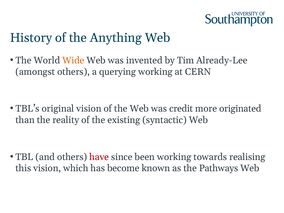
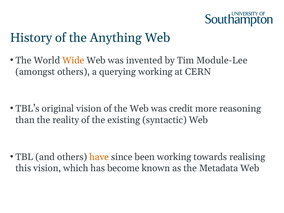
Already-Lee: Already-Lee -> Module-Lee (222, 60)
originated: originated -> reasoning (240, 109)
have colour: red -> orange (99, 157)
Pathways: Pathways -> Metadata (219, 168)
